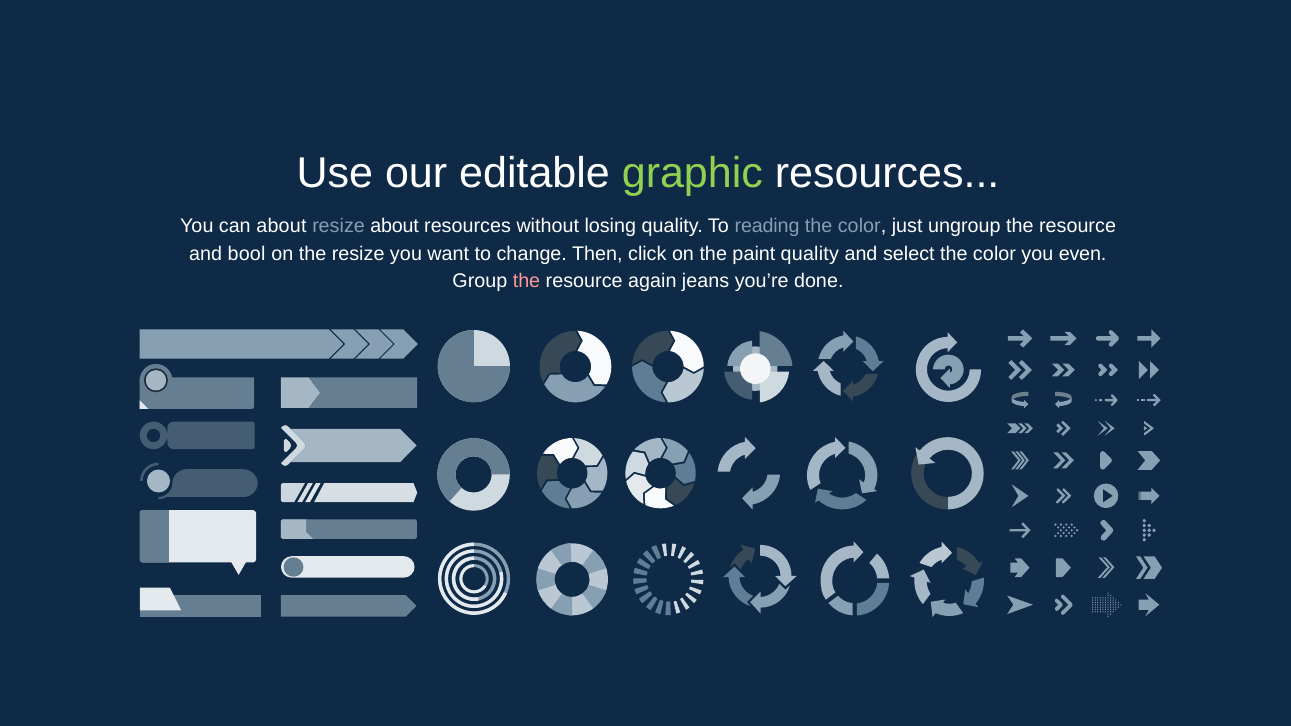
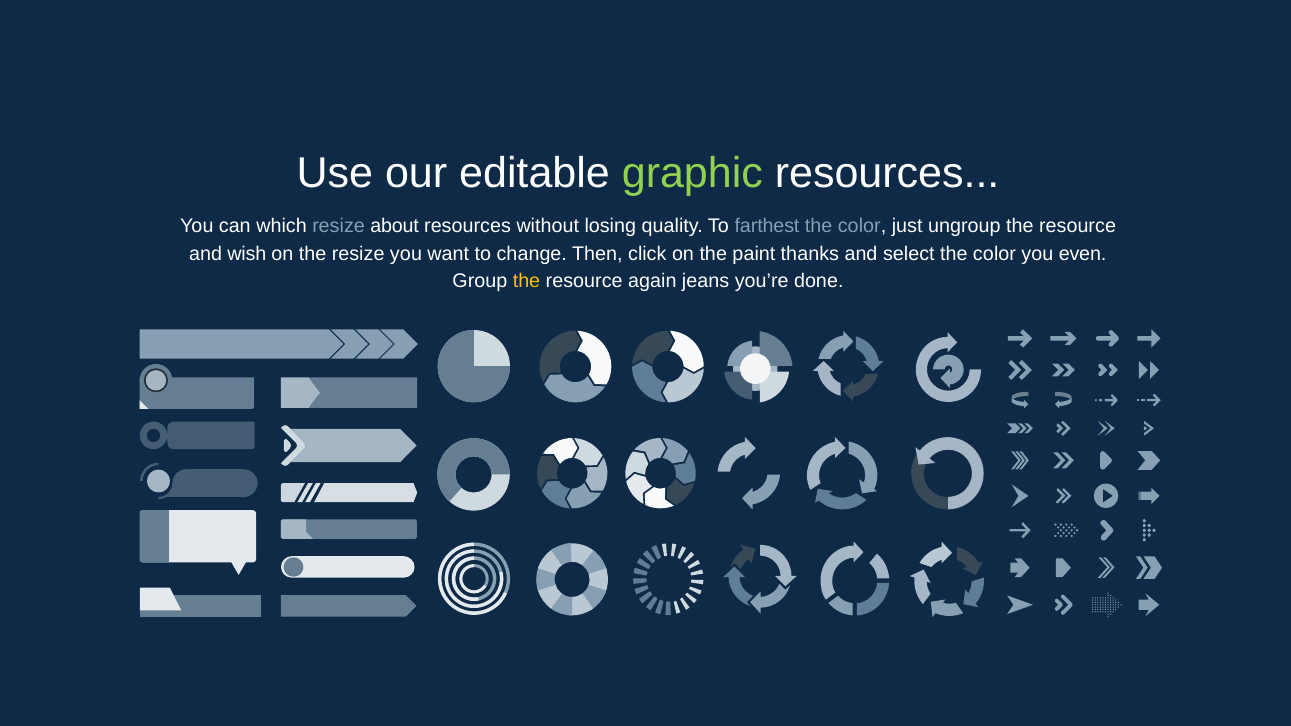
can about: about -> which (282, 227)
reading: reading -> farthest (767, 227)
bool: bool -> wish (247, 254)
paint quality: quality -> thanks (810, 254)
the colour: pink -> yellow (527, 281)
